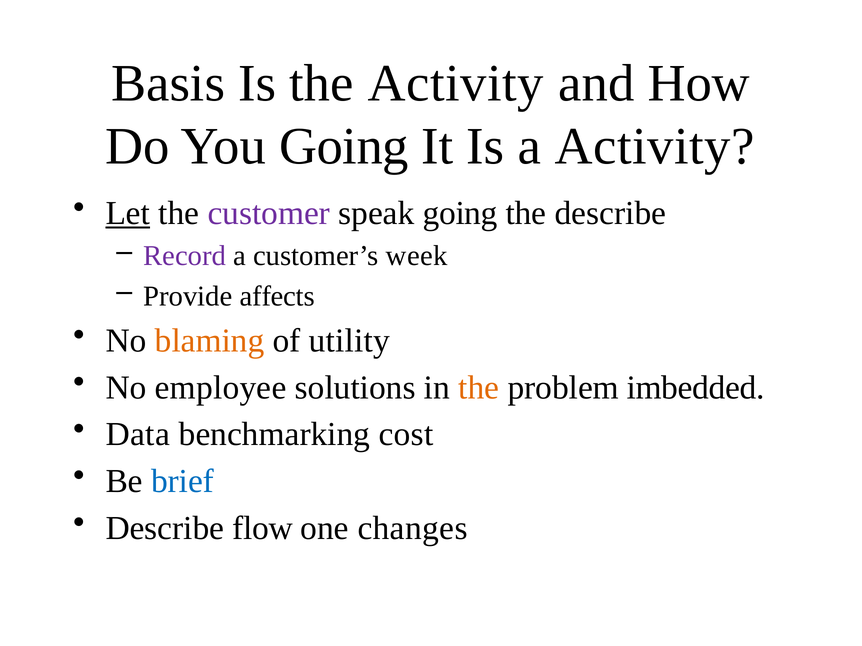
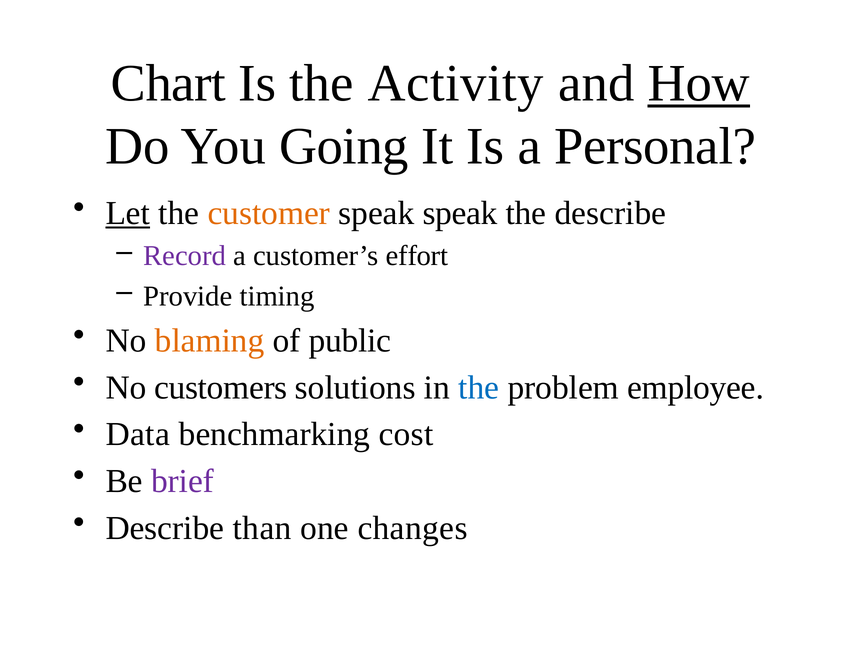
Basis: Basis -> Chart (168, 83)
How underline: none -> present (699, 83)
a Activity: Activity -> Personal (655, 147)
customer colour: purple -> orange (269, 213)
speak going: going -> speak (460, 213)
week: week -> effort (417, 256)
affects: affects -> timing (277, 296)
utility: utility -> public (350, 341)
employee: employee -> customers (221, 388)
the colour: orange -> blue (479, 388)
imbedded: imbedded -> employee (696, 388)
brief colour: blue -> purple (183, 482)
flow: flow -> than (262, 529)
